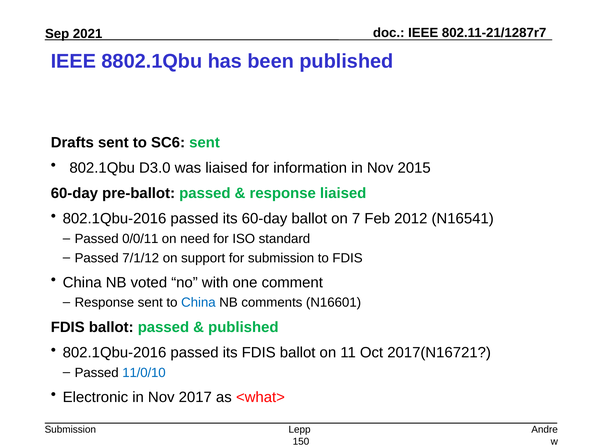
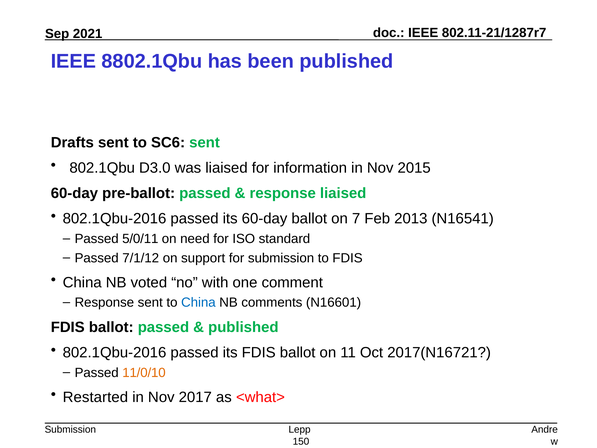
2012: 2012 -> 2013 (411, 219)
0/0/11: 0/0/11 -> 5/0/11 (140, 239)
11/0/10 colour: blue -> orange (144, 372)
Electronic: Electronic -> Restarted (95, 397)
